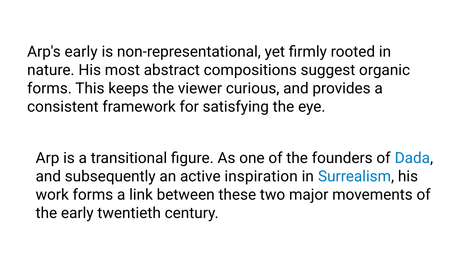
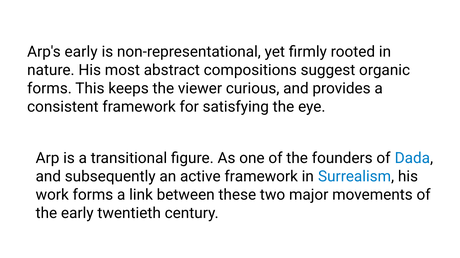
active inspiration: inspiration -> framework (261, 177)
